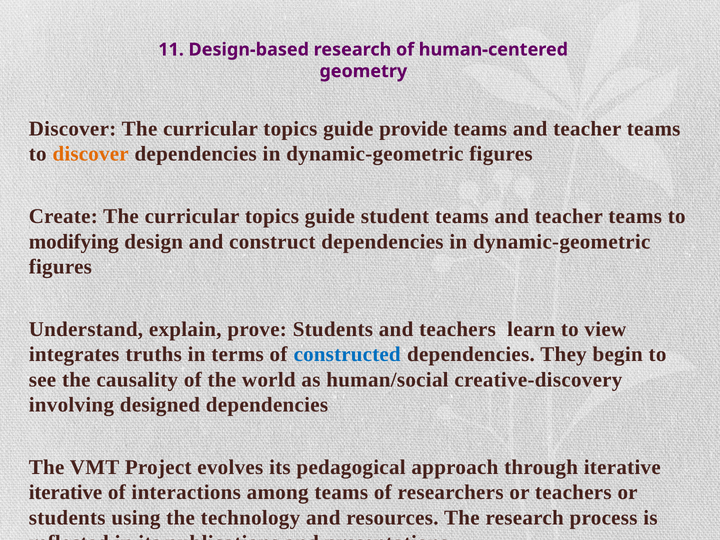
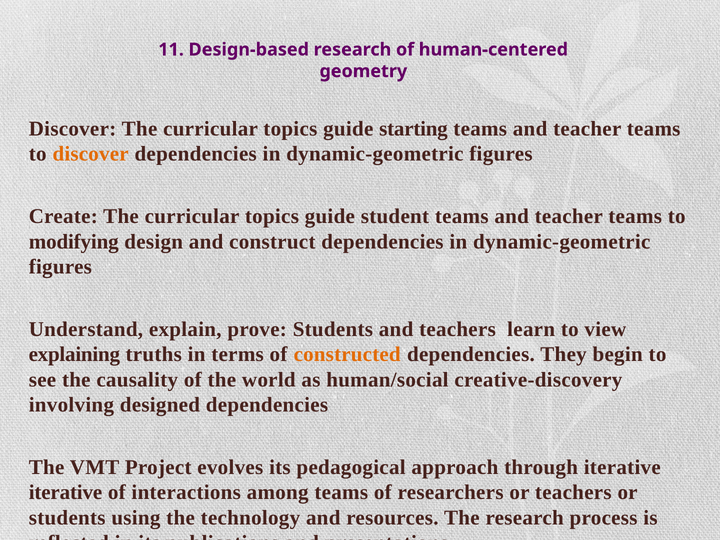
provide: provide -> starting (413, 129)
integrates: integrates -> explaining (74, 354)
constructed colour: blue -> orange (347, 354)
